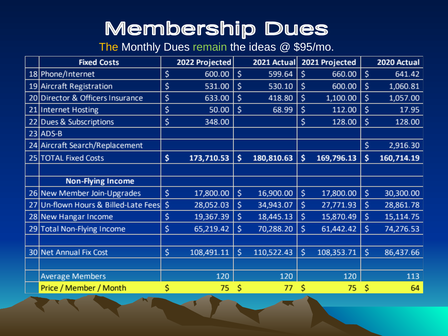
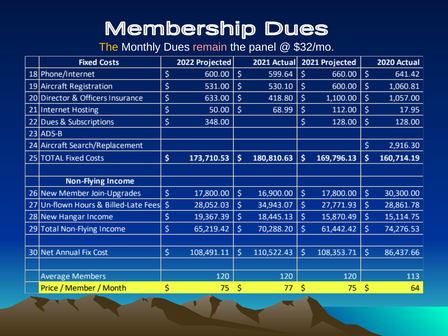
remain colour: light green -> pink (210, 47)
ideas: ideas -> panel (263, 47)
$95/mo: $95/mo -> $32/mo (314, 47)
